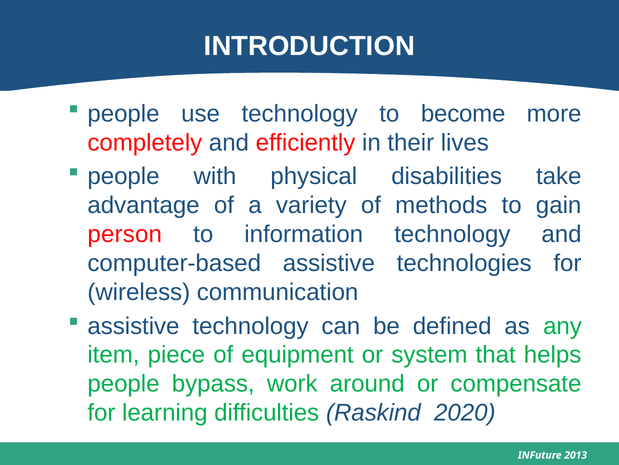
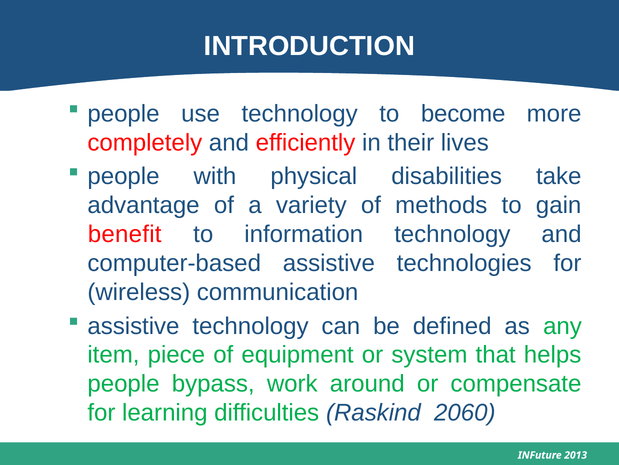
person: person -> benefit (125, 234)
2020: 2020 -> 2060 (465, 412)
